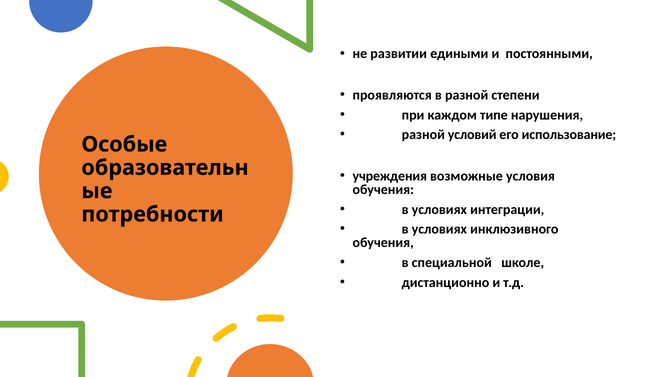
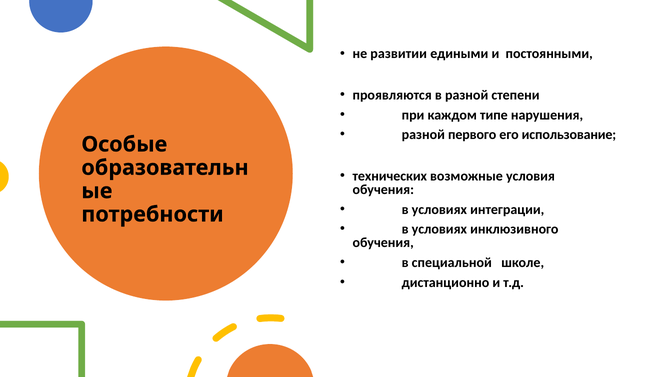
условий: условий -> первого (472, 135)
учреждения: учреждения -> технических (390, 176)
